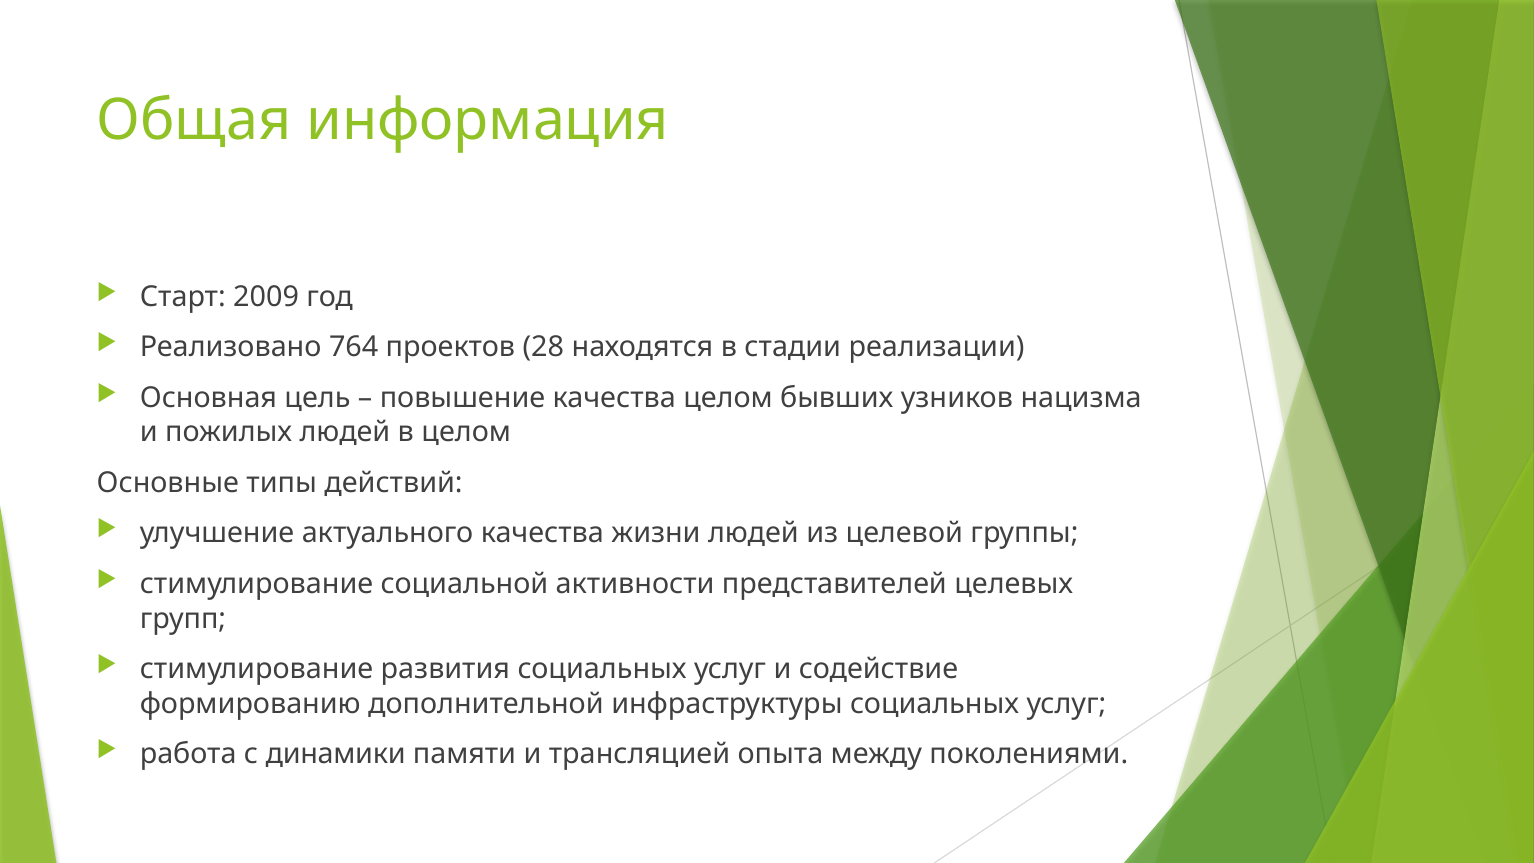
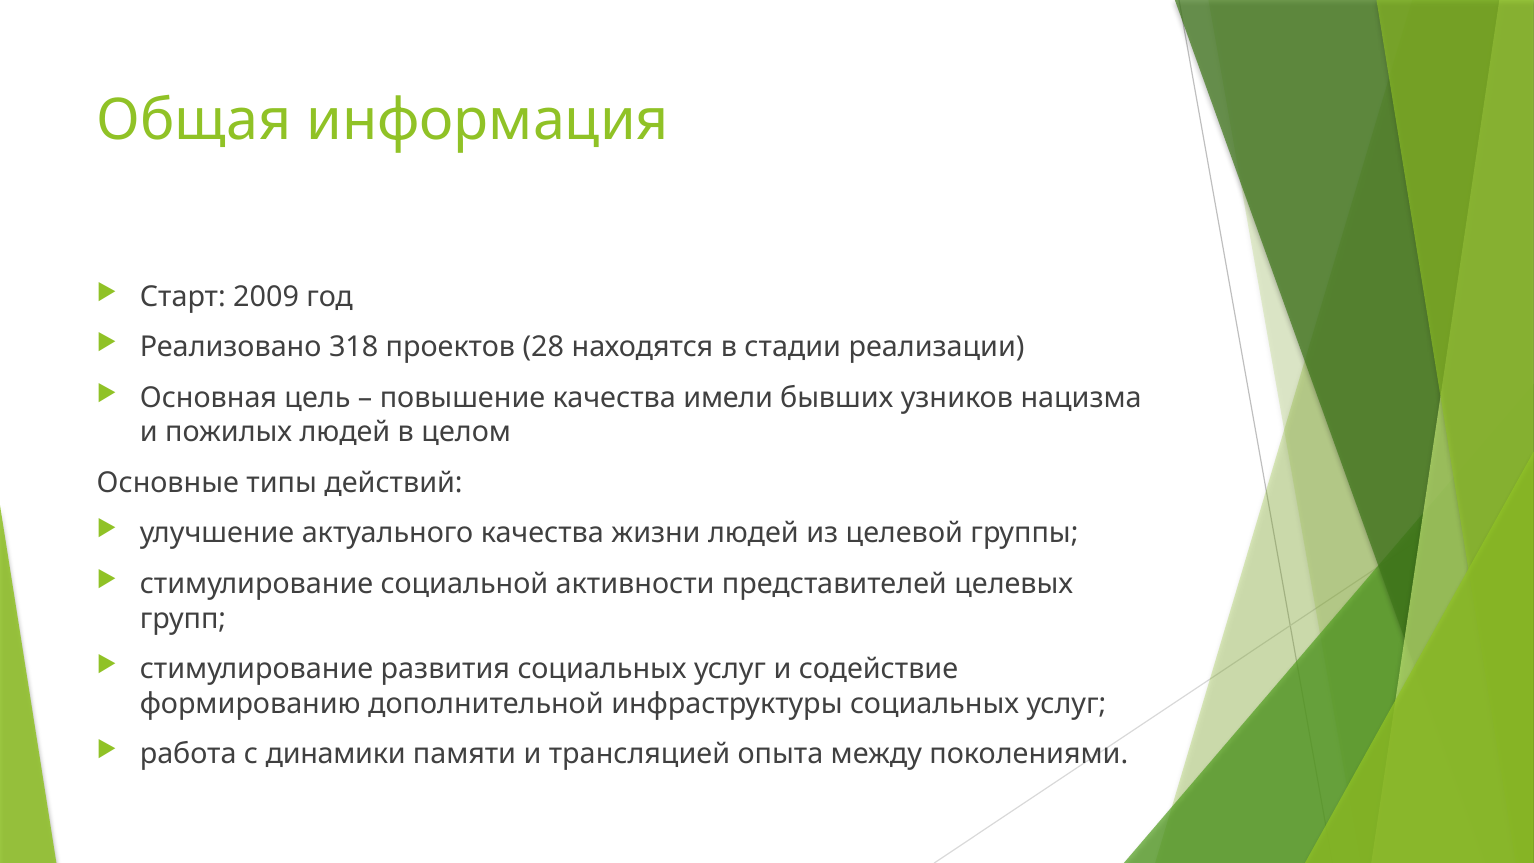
764: 764 -> 318 (354, 347)
качества целом: целом -> имели (728, 398)
